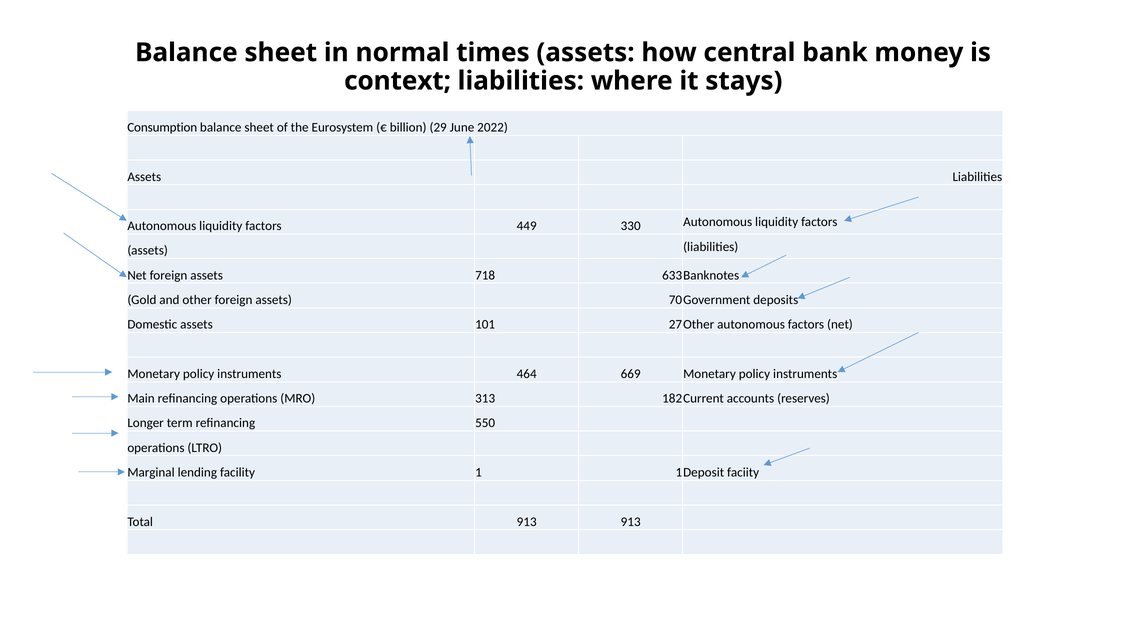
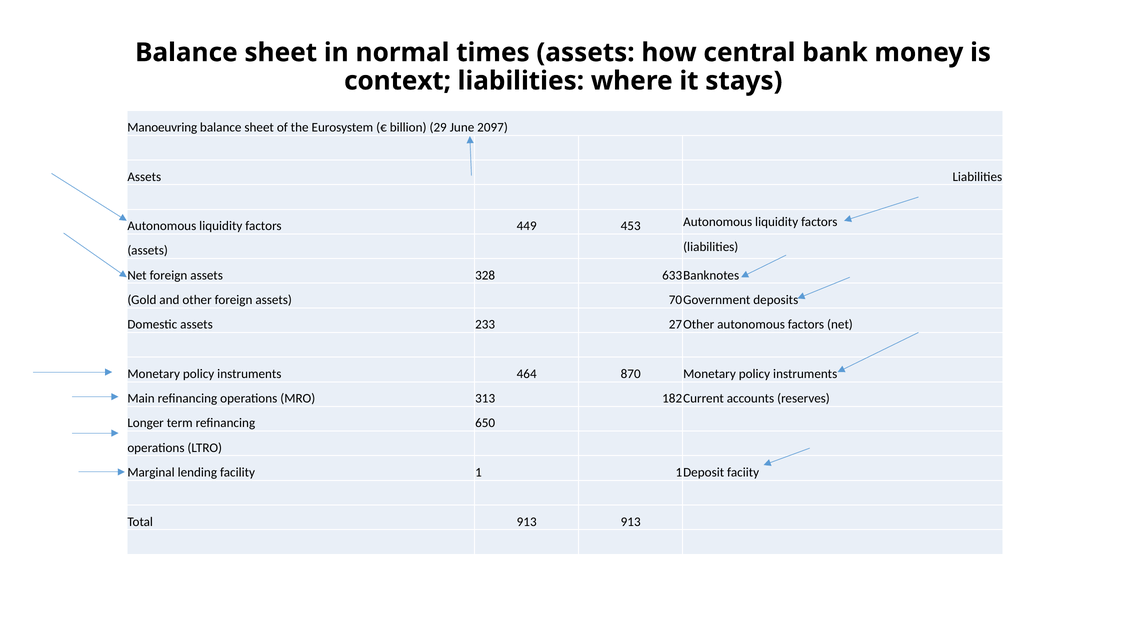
Consumption: Consumption -> Manoeuvring (162, 127)
2022: 2022 -> 2097 (493, 127)
330: 330 -> 453 (631, 226)
718: 718 -> 328 (485, 275)
101: 101 -> 233 (485, 324)
669: 669 -> 870 (631, 374)
550: 550 -> 650 (485, 423)
